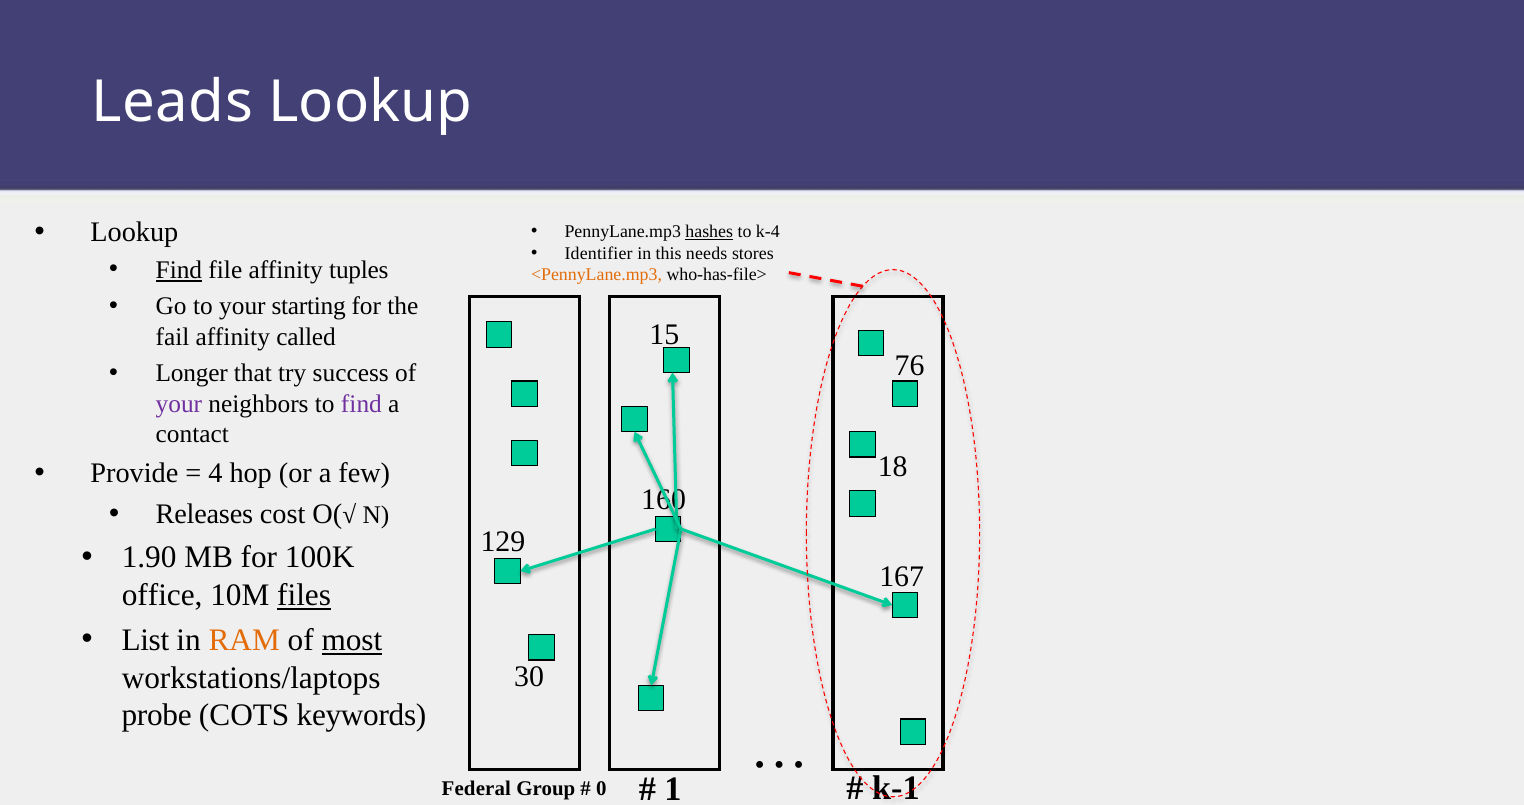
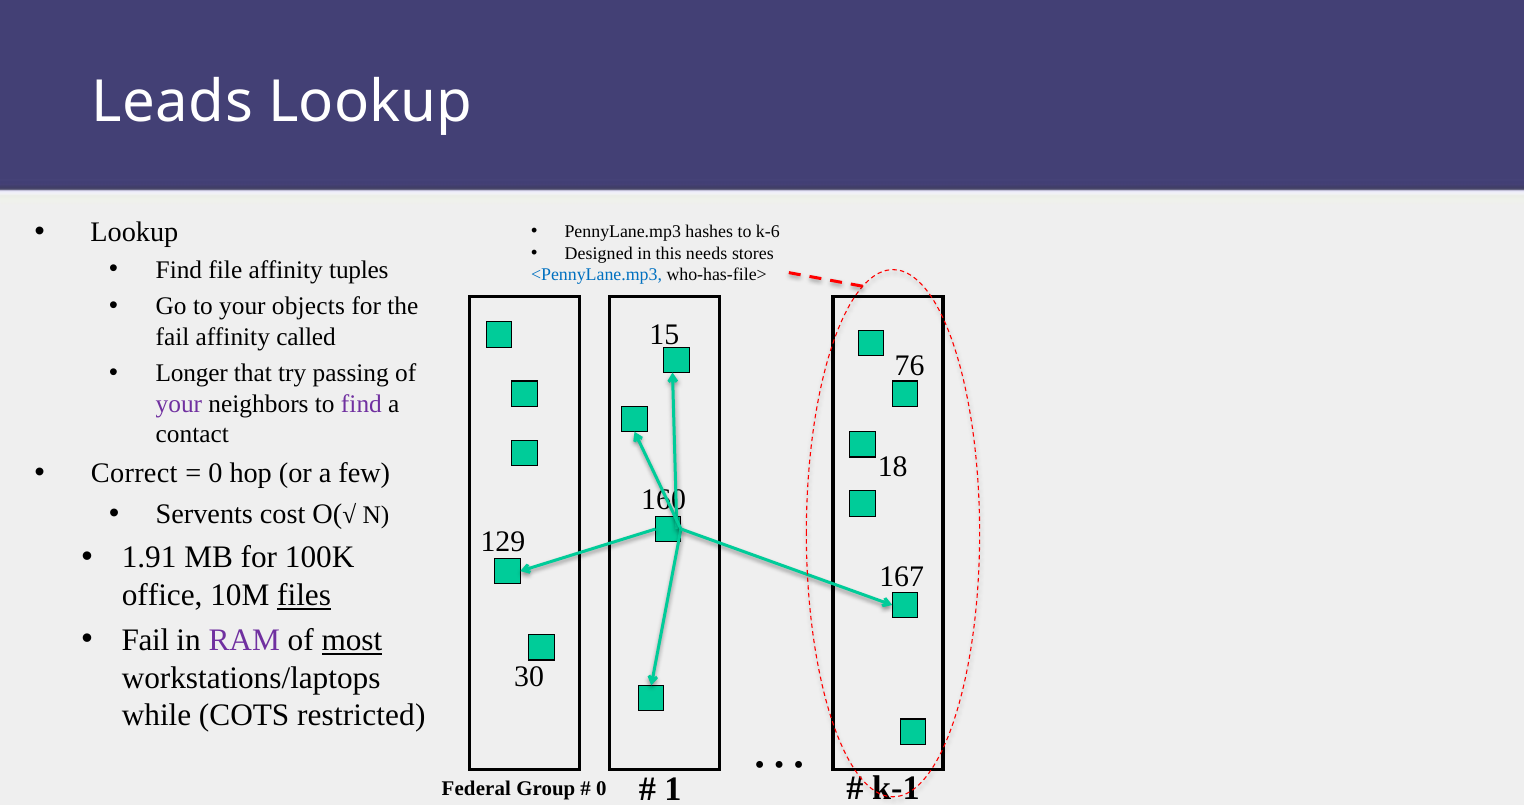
hashes underline: present -> none (709, 232)
k-4: k-4 -> k-6 (768, 232)
Identifier: Identifier -> Designed (599, 253)
Find underline: present -> none (179, 270)
<PennyLane.mp3 colour: orange -> blue (597, 275)
starting: starting -> objects (308, 306)
success: success -> passing (351, 373)
Provide: Provide -> Correct (134, 473)
4: 4 -> 0 (215, 473)
Releases: Releases -> Servents (204, 514)
1.90: 1.90 -> 1.91 (149, 558)
List: List -> Fail (145, 640)
RAM colour: orange -> purple (244, 640)
probe: probe -> while (156, 715)
keywords: keywords -> restricted (361, 715)
